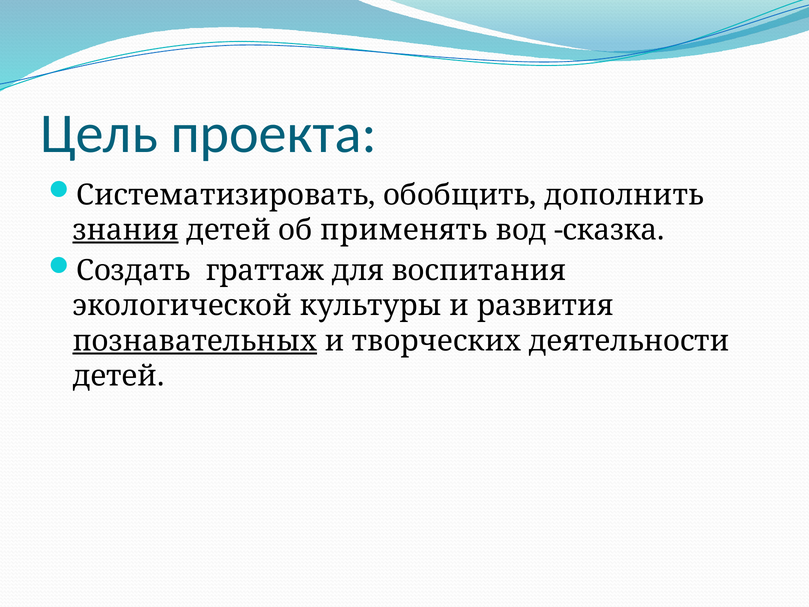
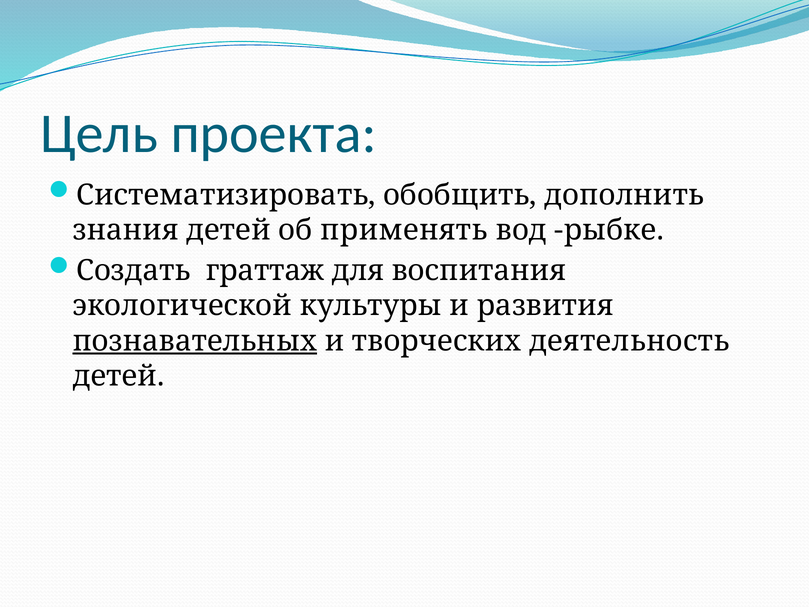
знания underline: present -> none (126, 230)
сказка: сказка -> рыбке (609, 230)
деятельности: деятельности -> деятельность (629, 341)
